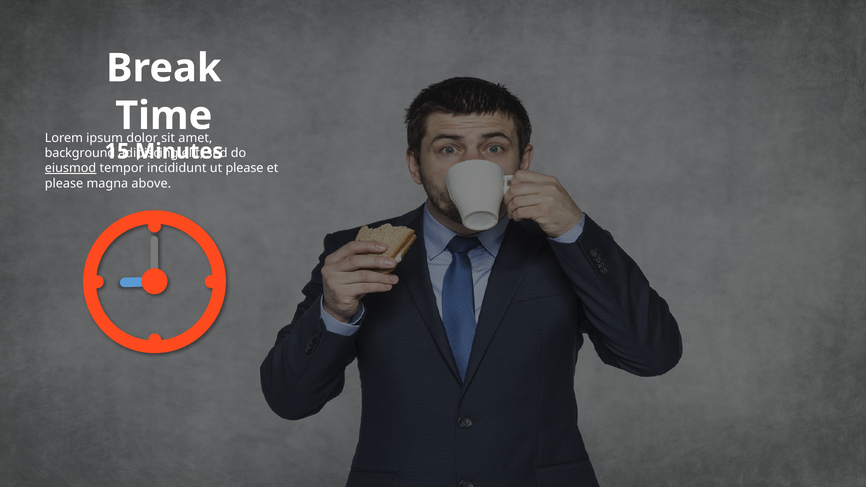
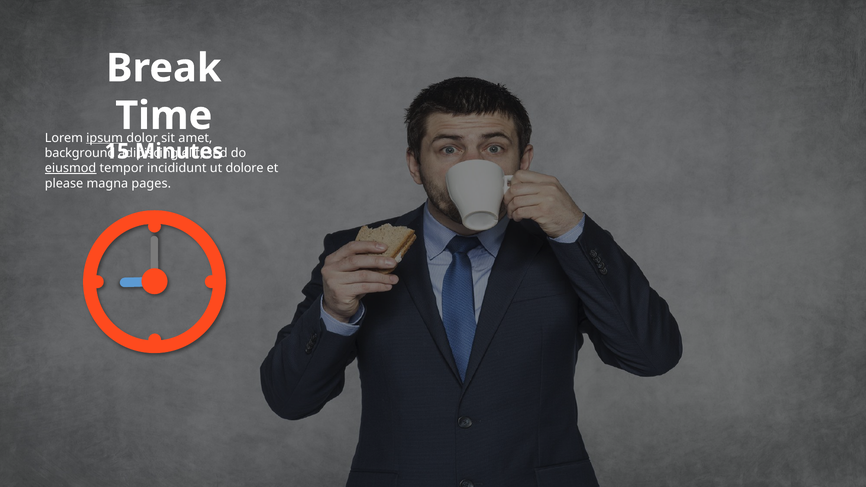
ipsum underline: none -> present (105, 138)
please: please -> dolore (245, 168)
above: above -> pages (151, 183)
